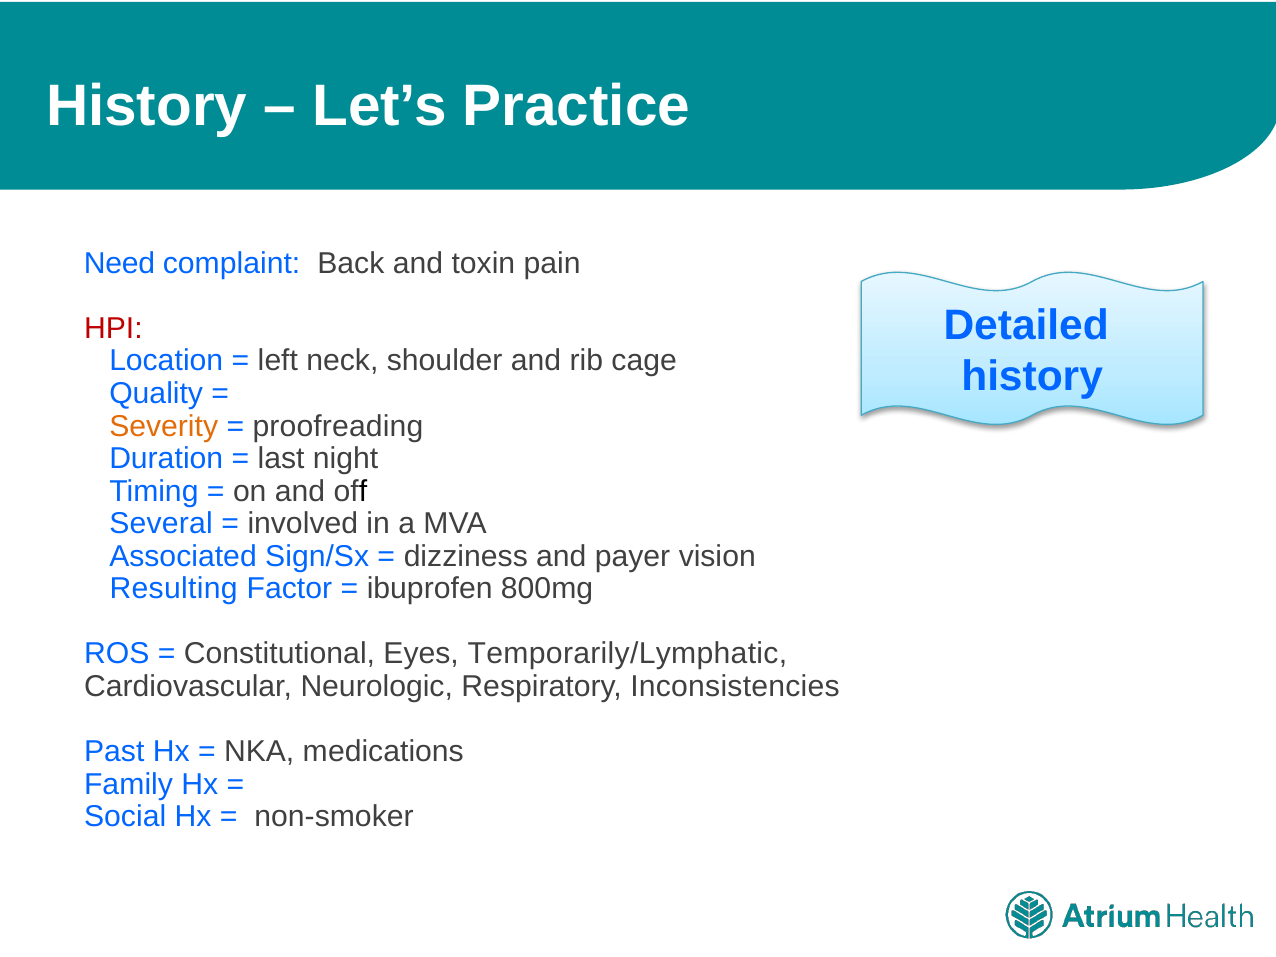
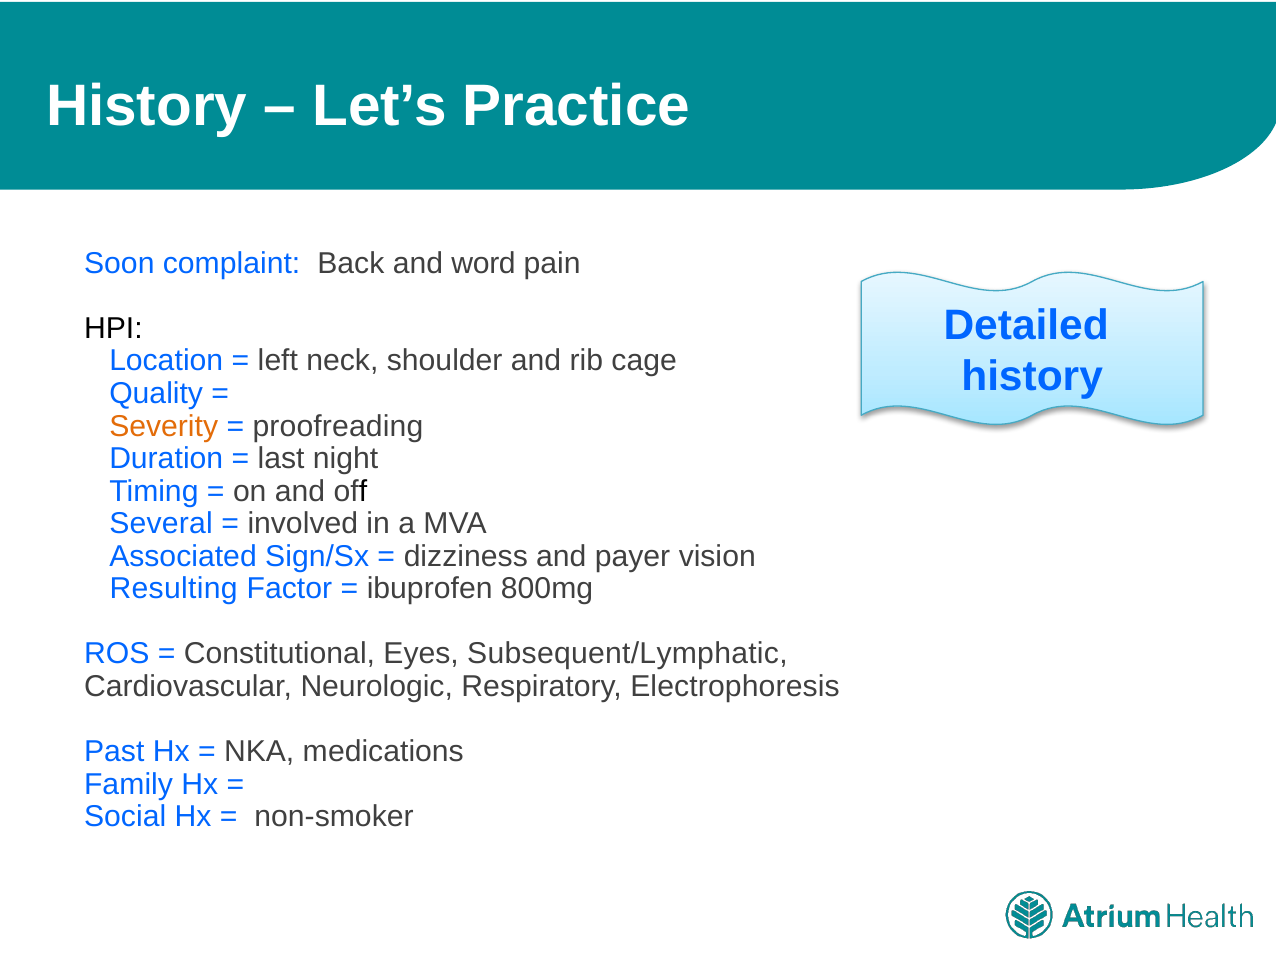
Need: Need -> Soon (119, 263)
toxin: toxin -> word (484, 263)
HPI colour: red -> black (113, 328)
Temporarily/Lymphatic: Temporarily/Lymphatic -> Subsequent/Lymphatic (627, 654)
Inconsistencies: Inconsistencies -> Electrophoresis (735, 687)
